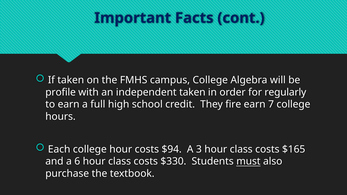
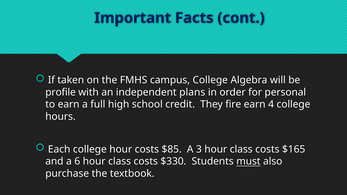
independent taken: taken -> plans (192, 92)
regularly: regularly -> personal (285, 92)
7: 7 -> 4 (271, 104)
$94: $94 -> $85 (172, 149)
